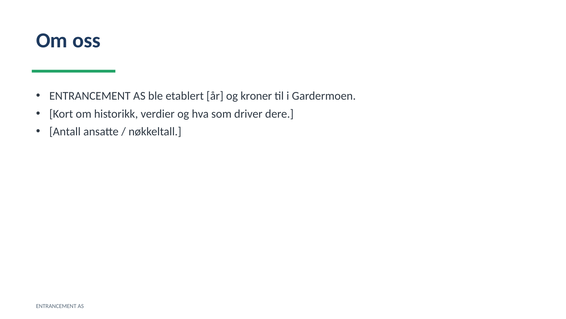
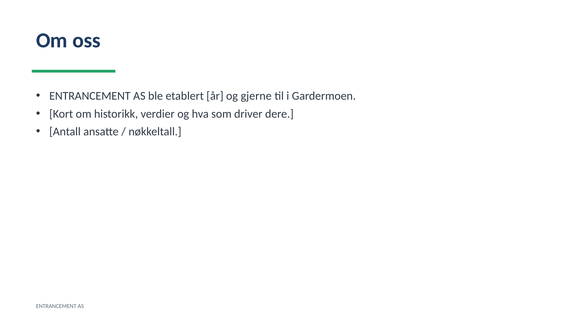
kroner: kroner -> gjerne (256, 96)
